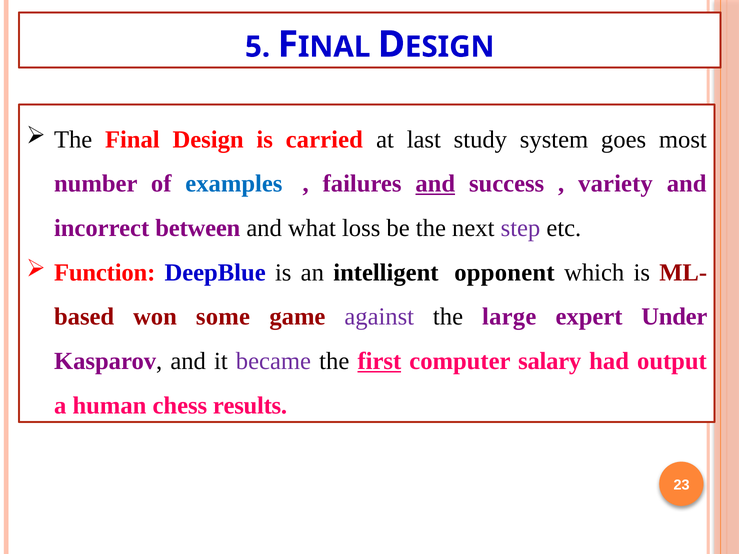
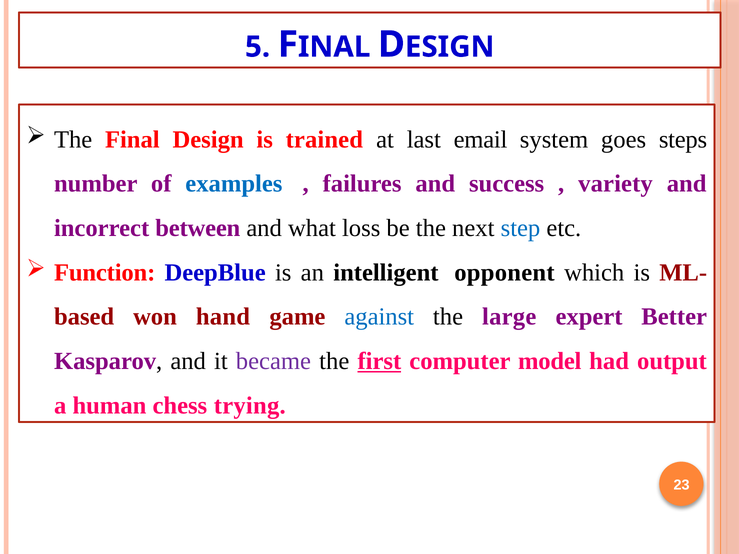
carried: carried -> trained (324, 140)
study: study -> email (481, 140)
most: most -> steps (683, 140)
and underline: present -> none (435, 184)
step colour: purple -> blue (521, 228)
some: some -> hand (223, 317)
against colour: purple -> blue (379, 317)
Under: Under -> Better (674, 317)
salary: salary -> model (550, 361)
results: results -> trying (250, 406)
